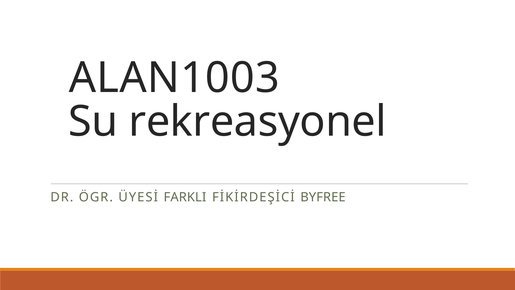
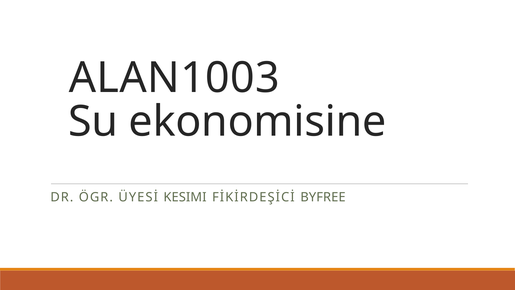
rekreasyonel: rekreasyonel -> ekonomisine (258, 122)
FARKLI: FARKLI -> KESIMI (185, 197)
